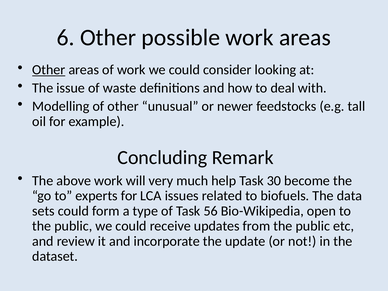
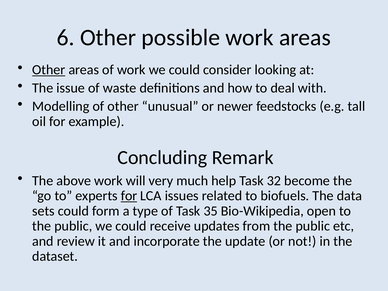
30: 30 -> 32 (274, 181)
for underline: none -> present (129, 196)
56: 56 -> 35 (211, 211)
